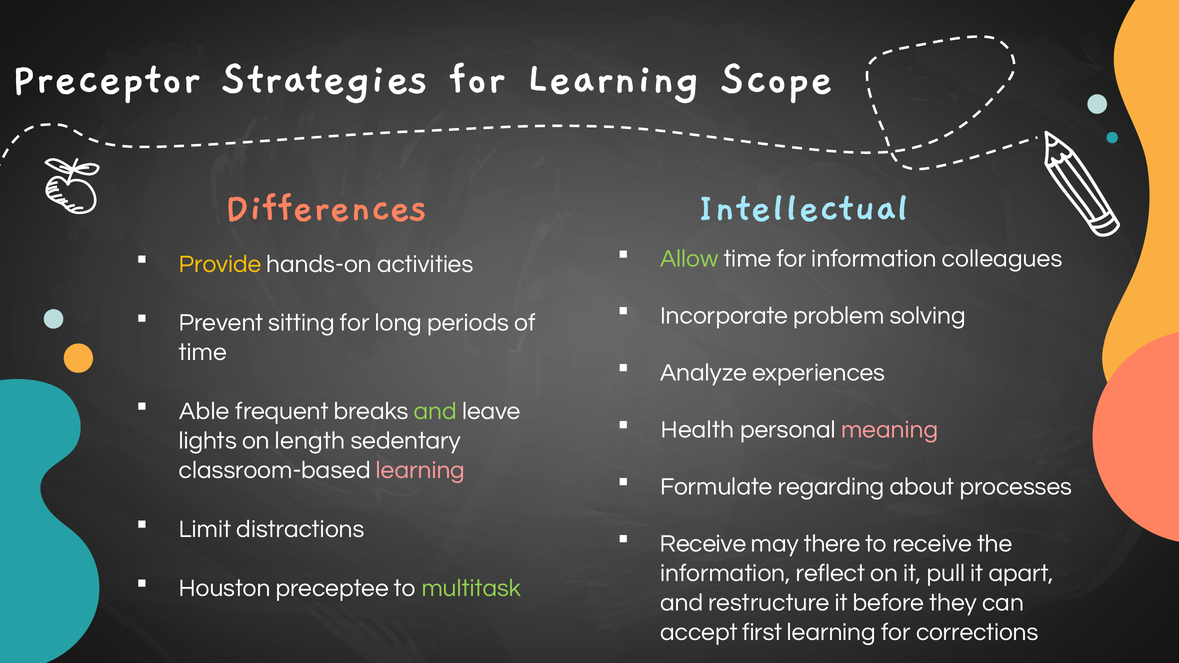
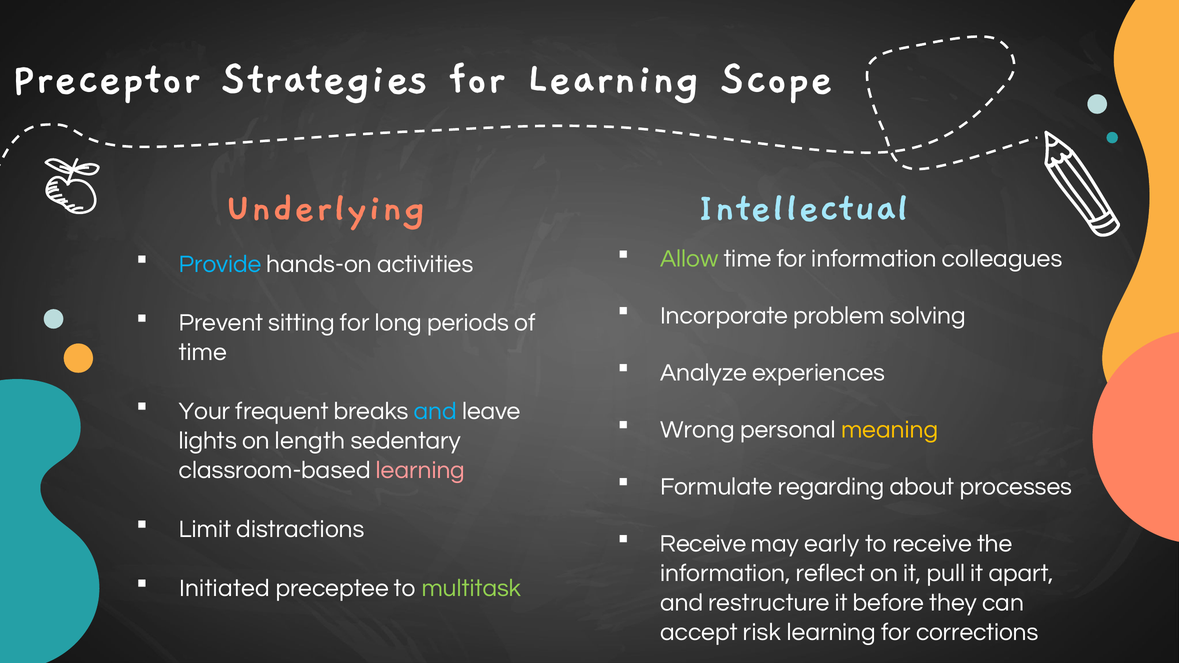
Differences: Differences -> Underlying (326, 206)
Provide colour: yellow -> light blue (220, 264)
Able: Able -> Your (205, 411)
and colour: light green -> light blue (435, 411)
Health: Health -> Wrong (698, 430)
meaning colour: pink -> yellow (890, 430)
there: there -> early (832, 544)
Houston: Houston -> Initiated (225, 588)
first: first -> risk (762, 632)
